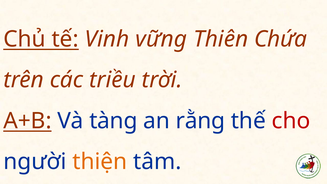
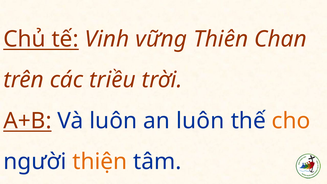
Chứa: Chứa -> Chan (280, 39)
Và tàng: tàng -> luôn (113, 121)
an rằng: rằng -> luôn (200, 121)
cho colour: red -> orange (291, 121)
